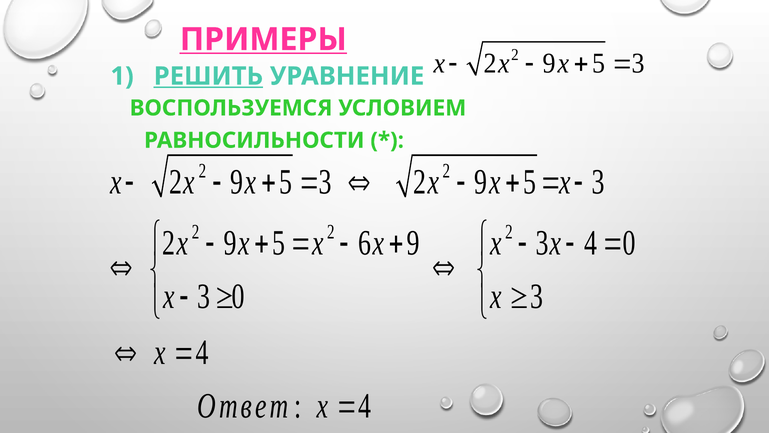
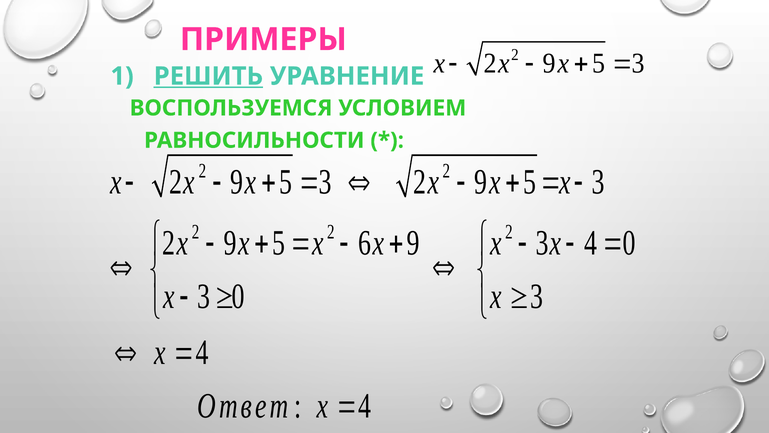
ПРИМЕРЫ underline: present -> none (263, 39)
